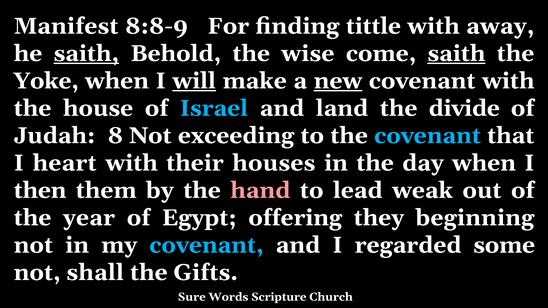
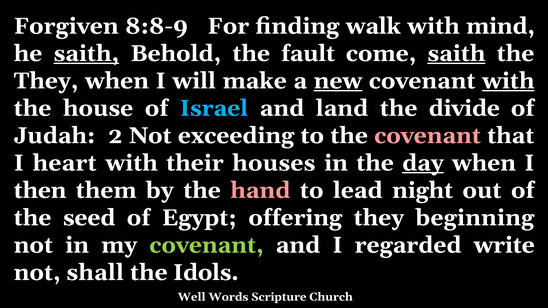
Manifest: Manifest -> Forgiven (66, 26)
tittle: tittle -> walk (373, 26)
away: away -> mind (500, 26)
wise: wise -> fault (308, 54)
Yoke: Yoke -> They (46, 81)
will underline: present -> none (194, 81)
with underline: none -> present (508, 81)
8: 8 -> 2 (115, 136)
covenant colour: light blue -> pink (428, 136)
day underline: none -> present (423, 163)
weak: weak -> night (423, 191)
year: year -> seed (89, 218)
covenant colour: light blue -> light green (206, 245)
some: some -> write (504, 245)
Gifts: Gifts -> Idols (206, 273)
Sure: Sure -> Well (192, 297)
